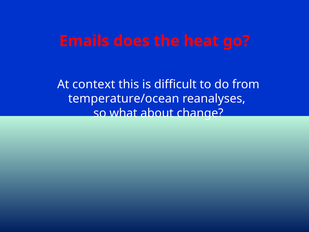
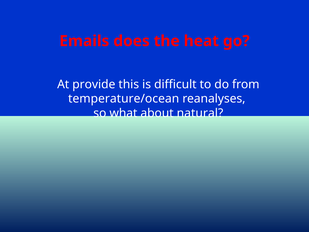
context: context -> provide (94, 84)
change: change -> natural (200, 113)
